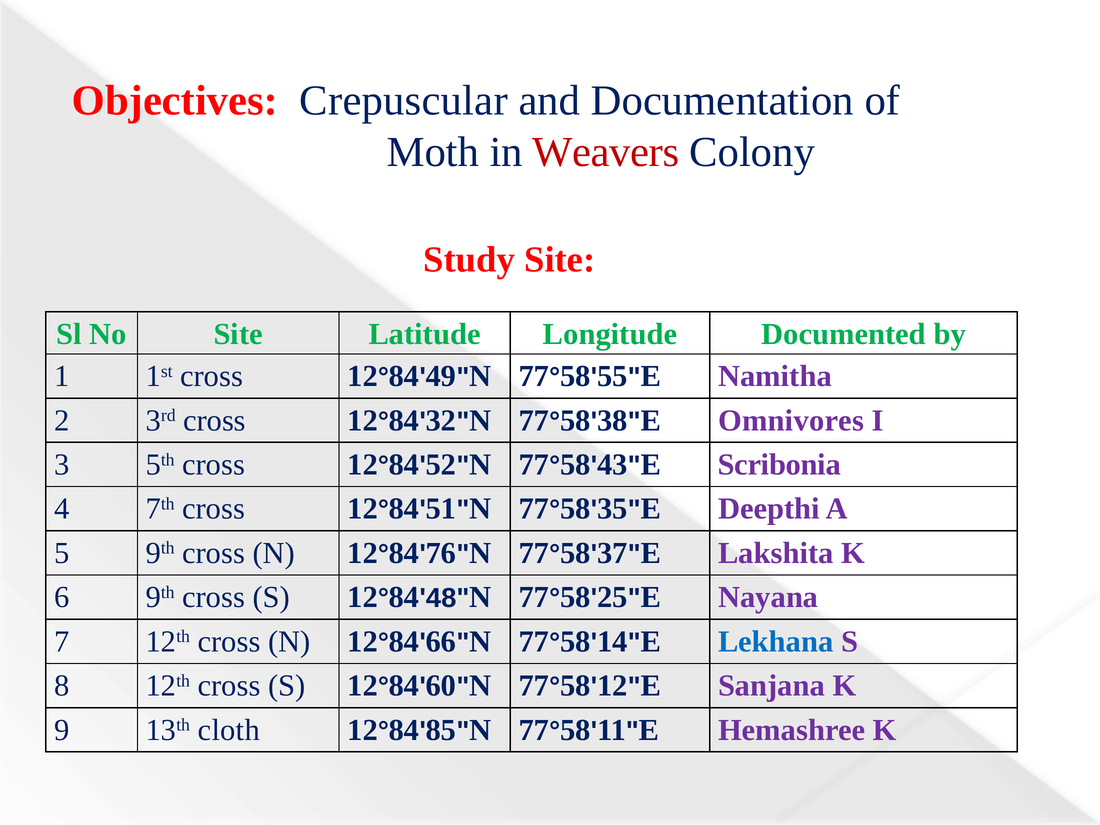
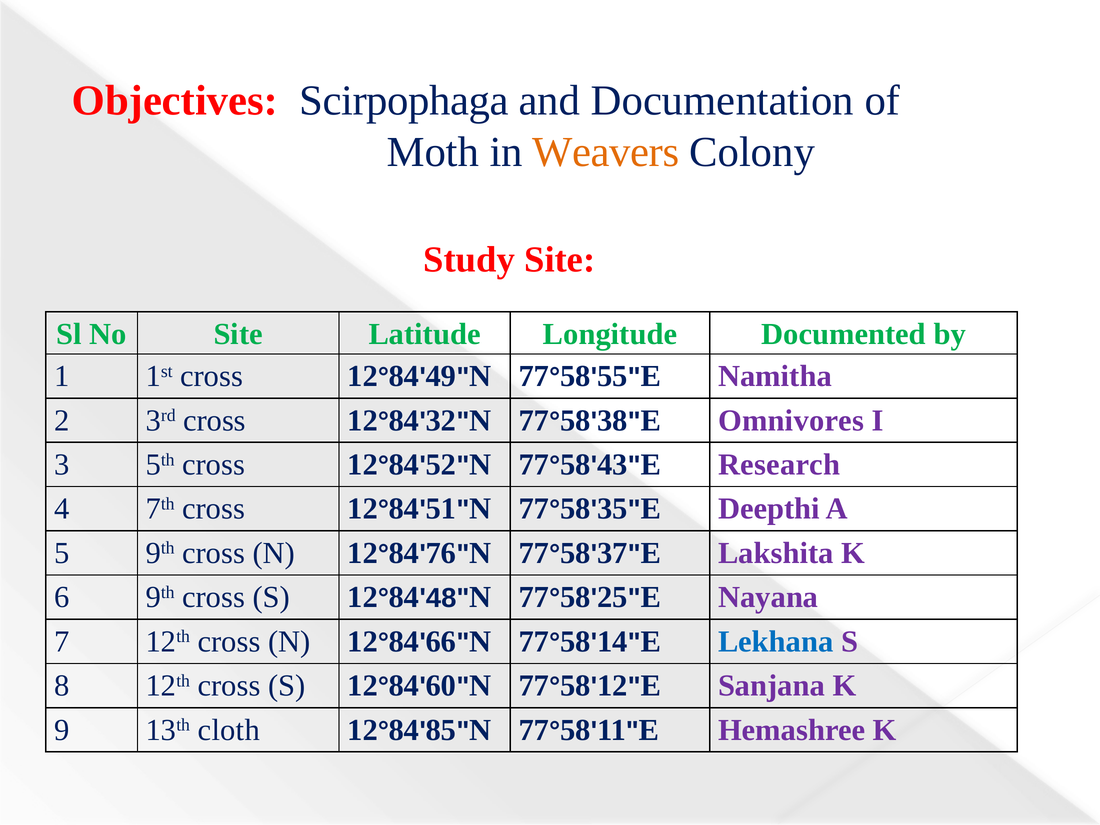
Crepuscular: Crepuscular -> Scirpophaga (404, 101)
Weavers colour: red -> orange (606, 152)
Scribonia: Scribonia -> Research (779, 465)
